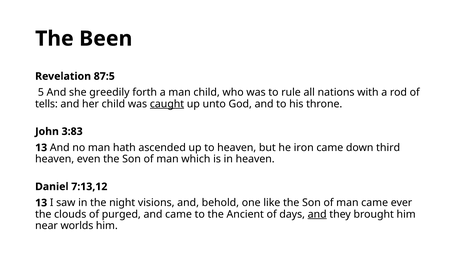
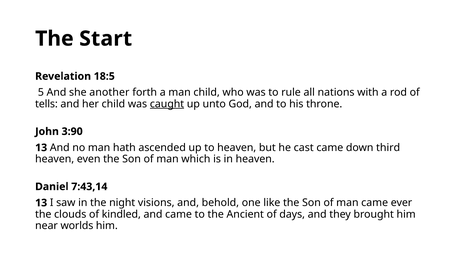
Been: Been -> Start (106, 39)
87:5: 87:5 -> 18:5 (104, 76)
greedily: greedily -> another (109, 93)
3:83: 3:83 -> 3:90 (72, 132)
iron: iron -> cast (304, 148)
7:13,12: 7:13,12 -> 7:43,14 (89, 187)
purged: purged -> kindled (121, 214)
and underline: present -> none (317, 214)
